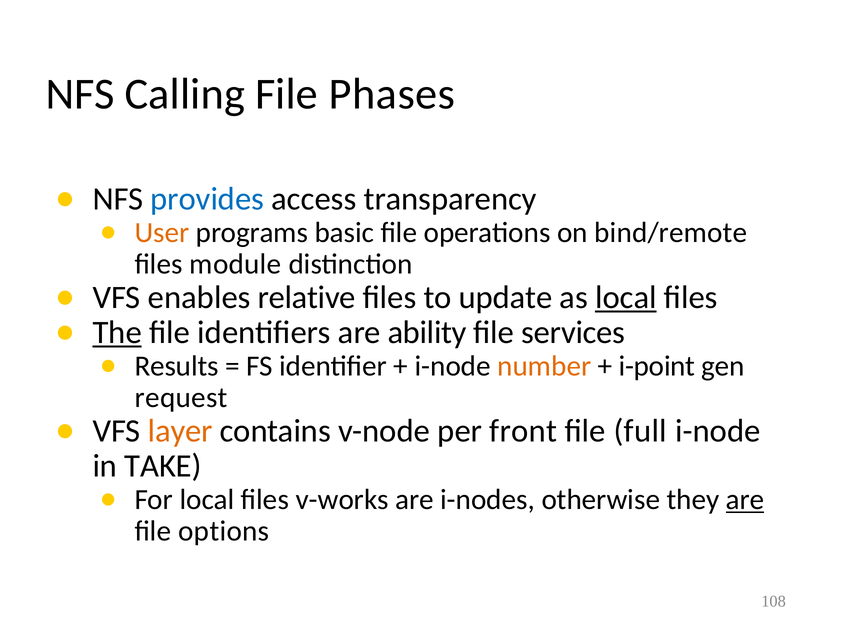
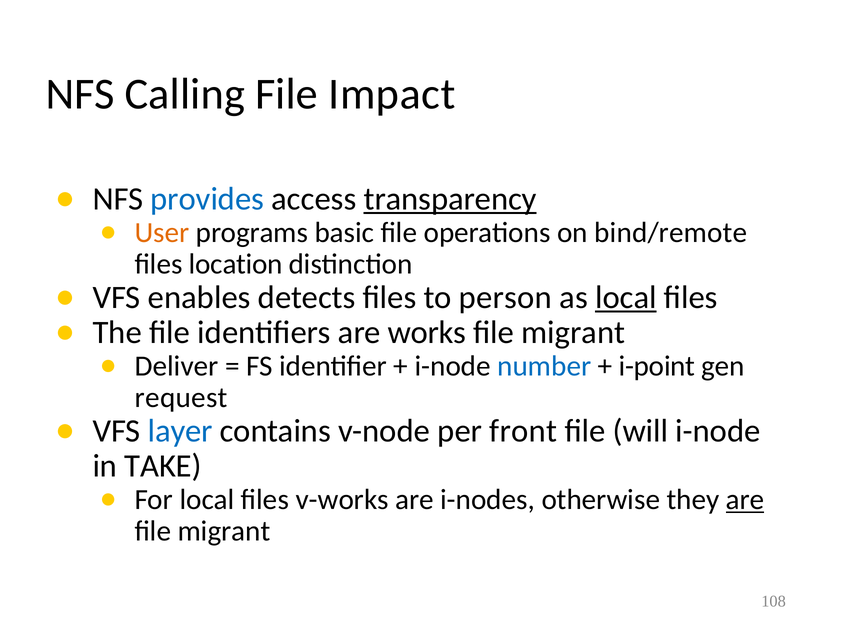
Phases: Phases -> Impact (392, 94)
transparency underline: none -> present (450, 199)
module: module -> location (236, 264)
relative: relative -> detects (307, 298)
update: update -> person (505, 298)
The underline: present -> none (117, 333)
ability: ability -> works (427, 333)
services: services -> migrant (573, 333)
Results: Results -> Deliver (176, 366)
number colour: orange -> blue (544, 366)
layer colour: orange -> blue (180, 431)
full: full -> will (640, 431)
options: options -> migrant (224, 532)
